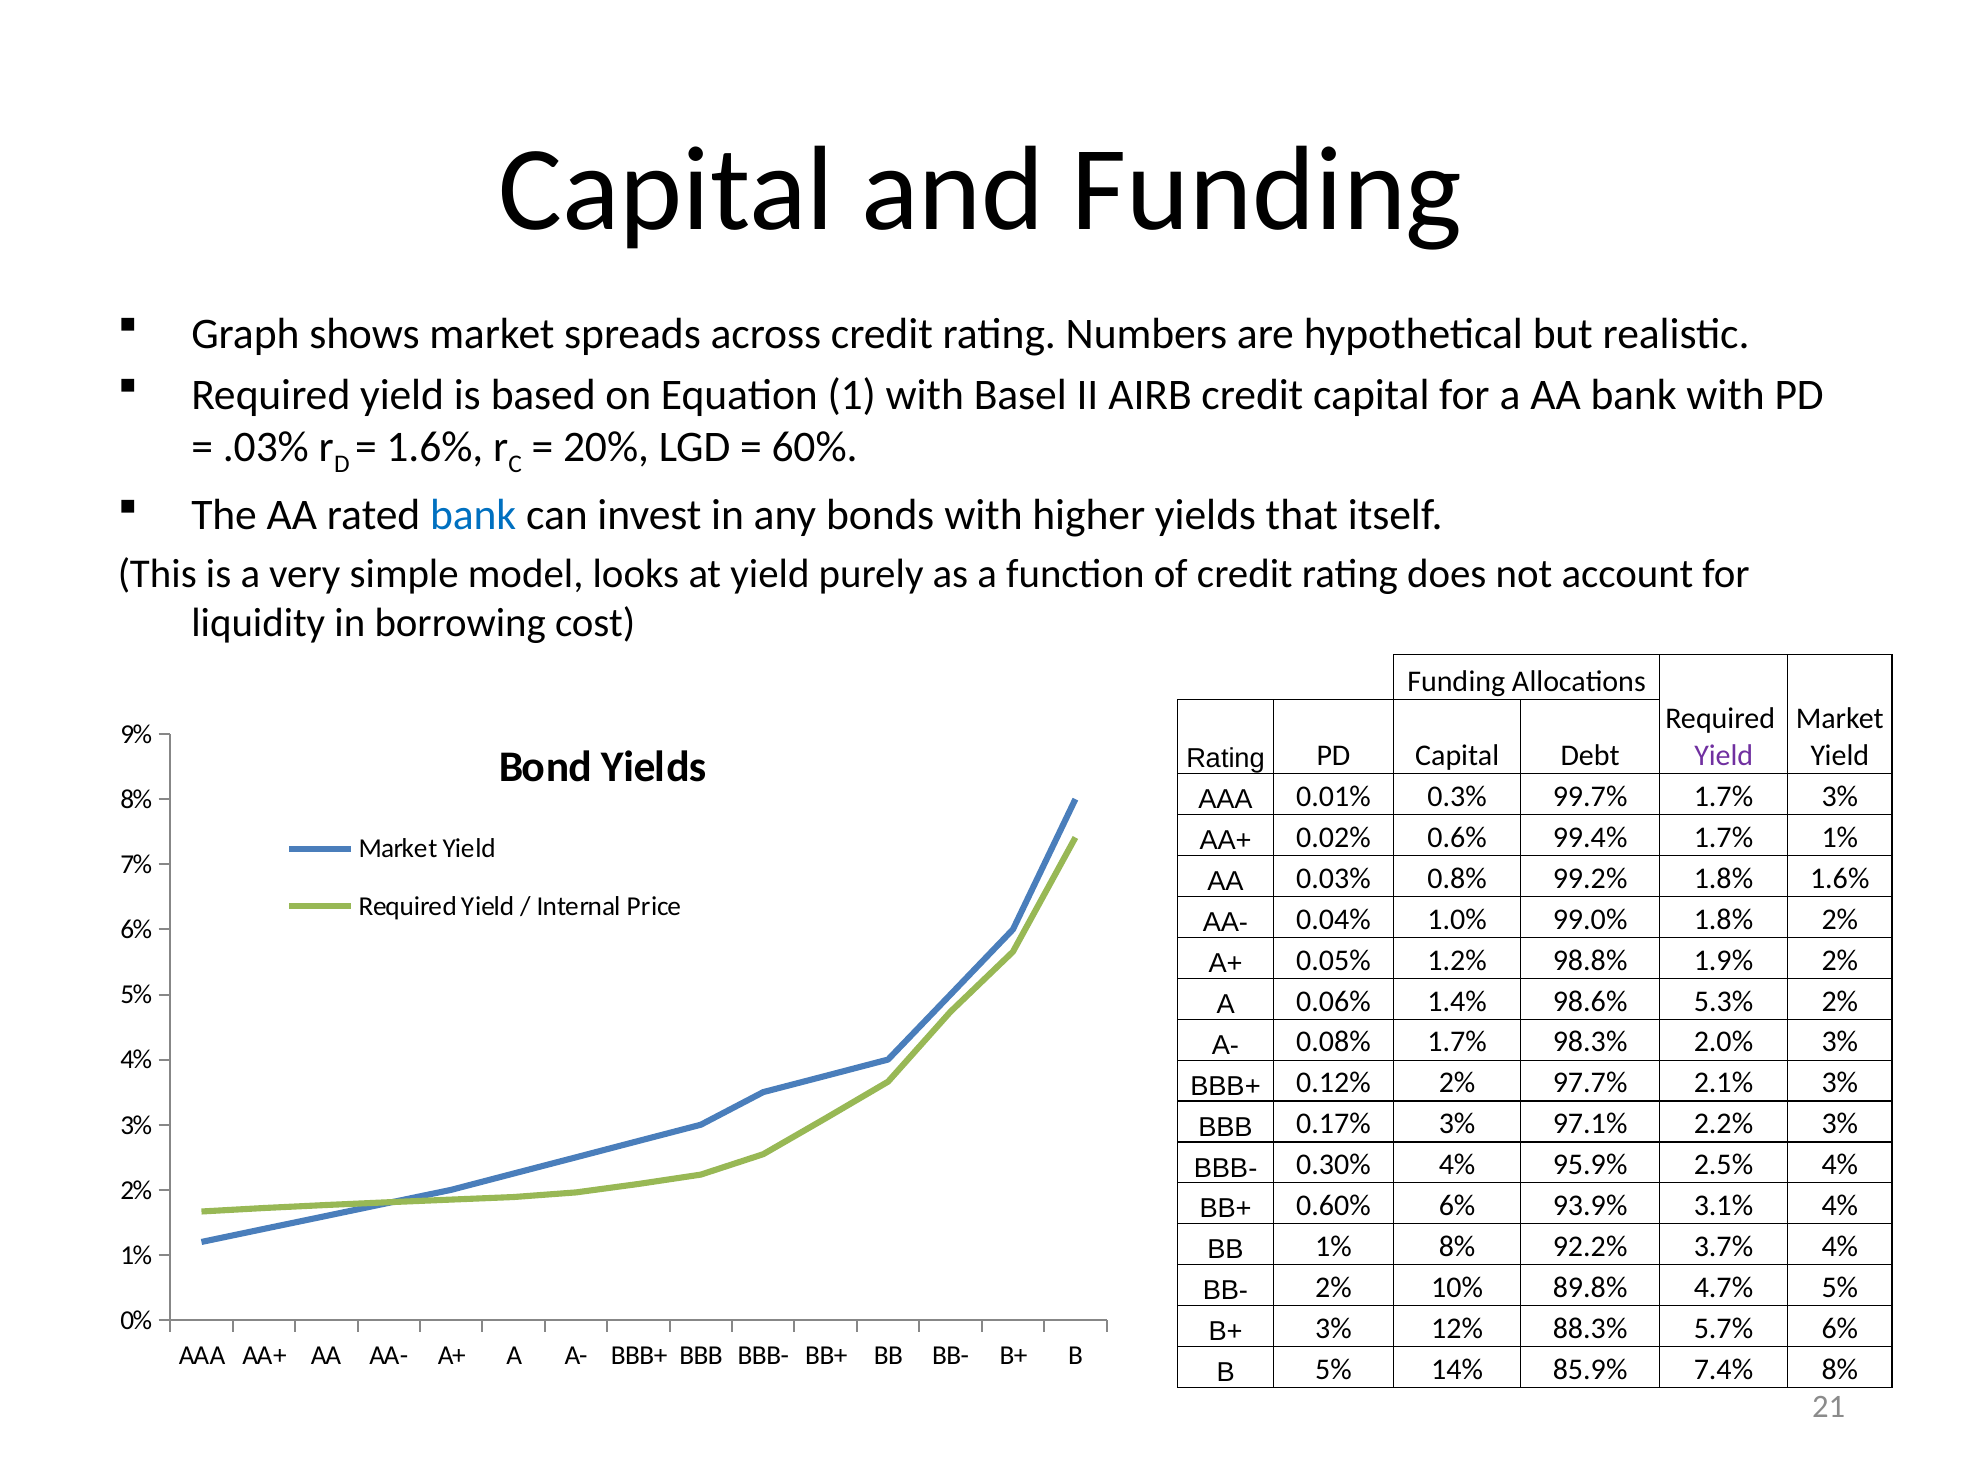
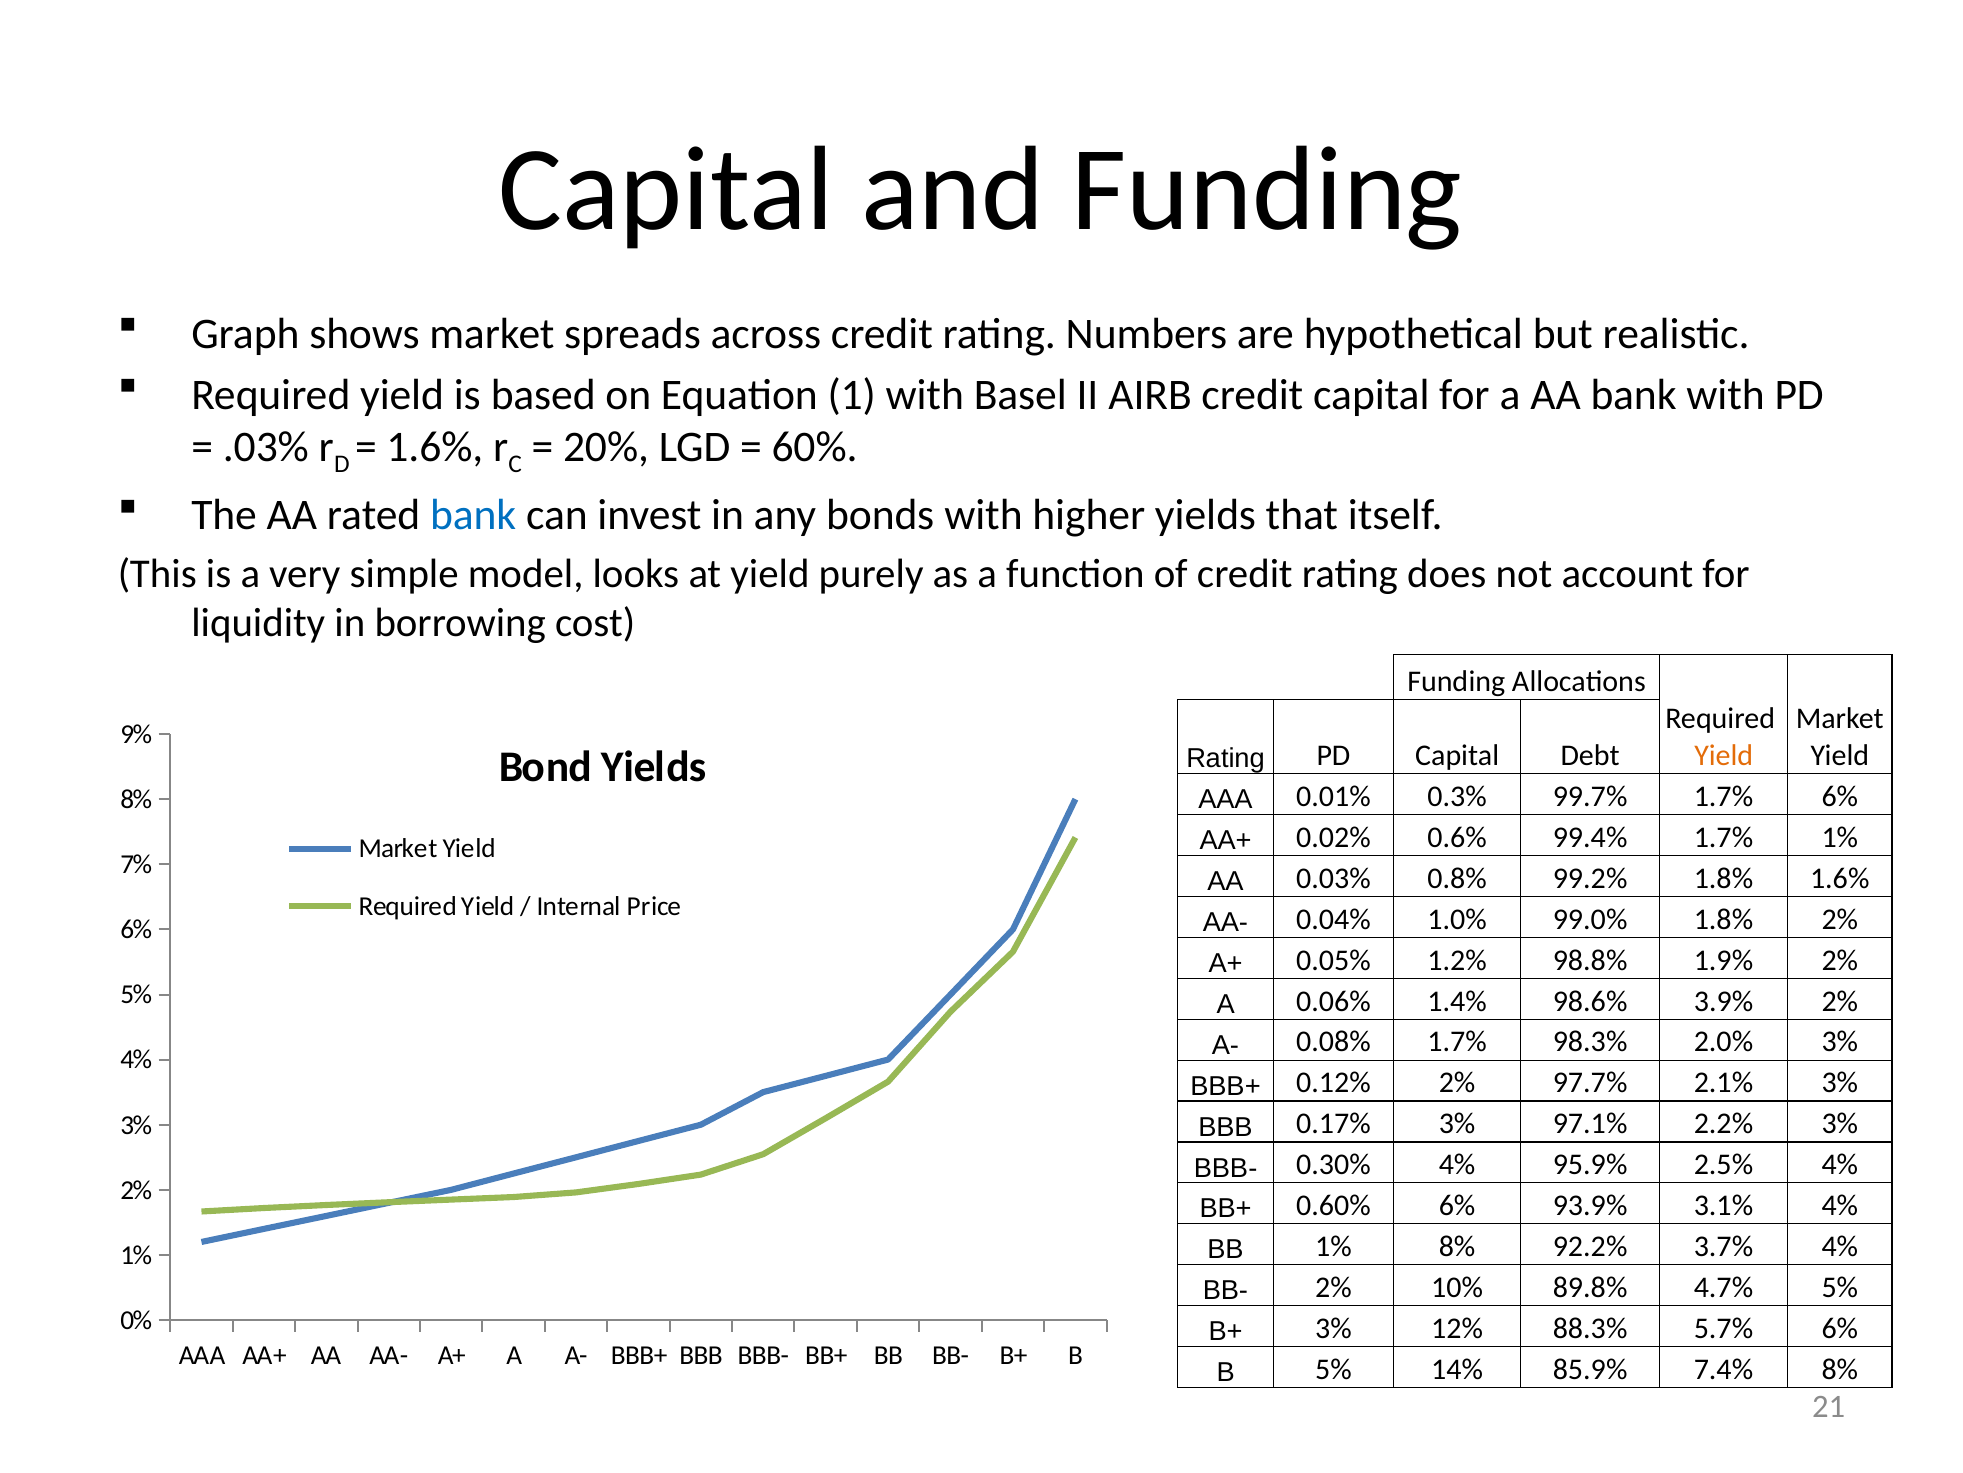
Yield colour: purple -> orange (1724, 755)
1.7% 3%: 3% -> 6% (1840, 796)
5.3%: 5.3% -> 3.9% (1724, 1001)
